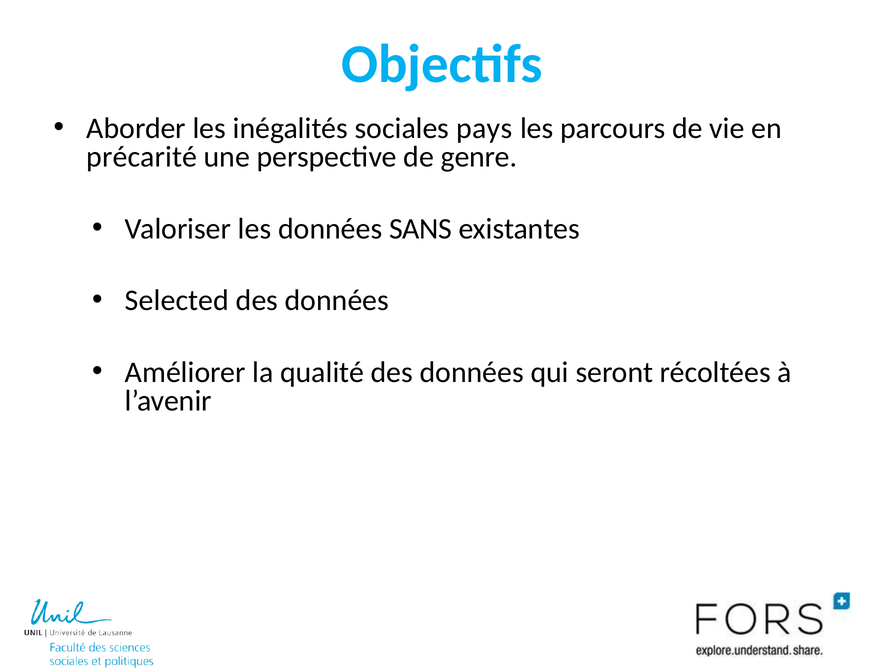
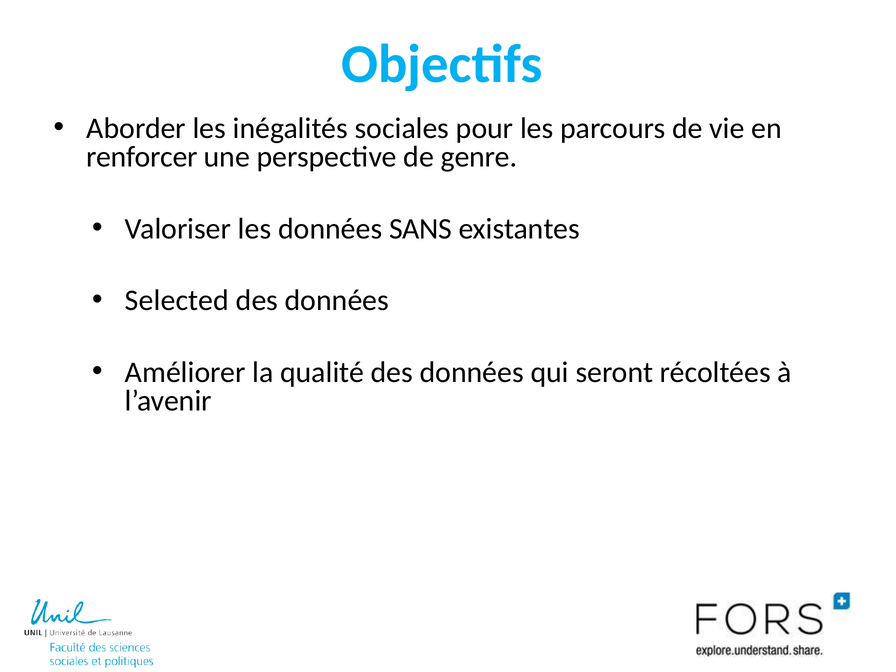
pays: pays -> pour (485, 128)
précarité: précarité -> renforcer (142, 157)
